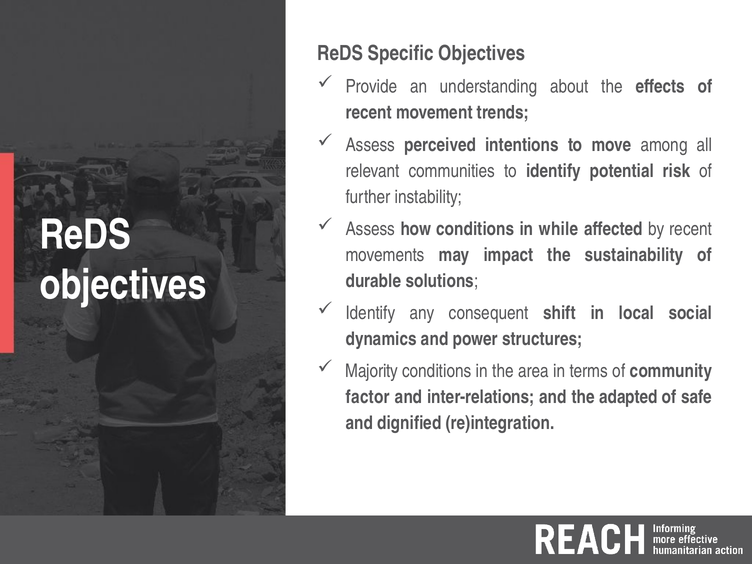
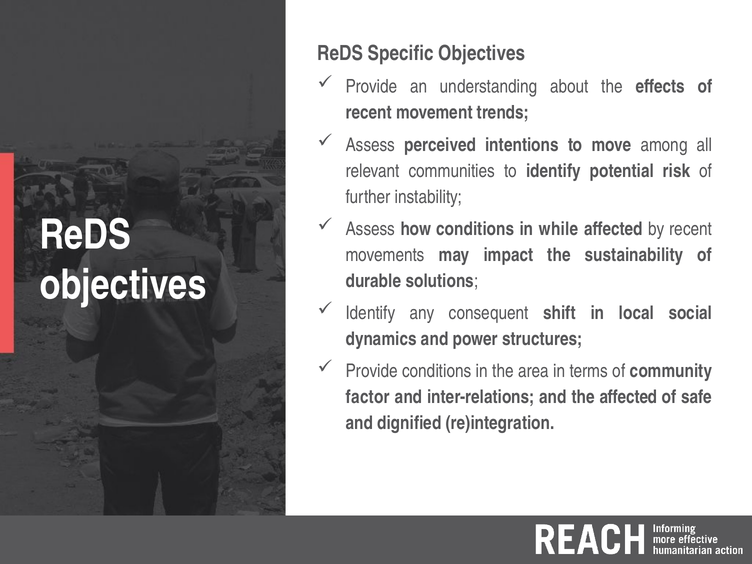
Majority: Majority -> Provide (372, 371)
the adapted: adapted -> affected (628, 397)
